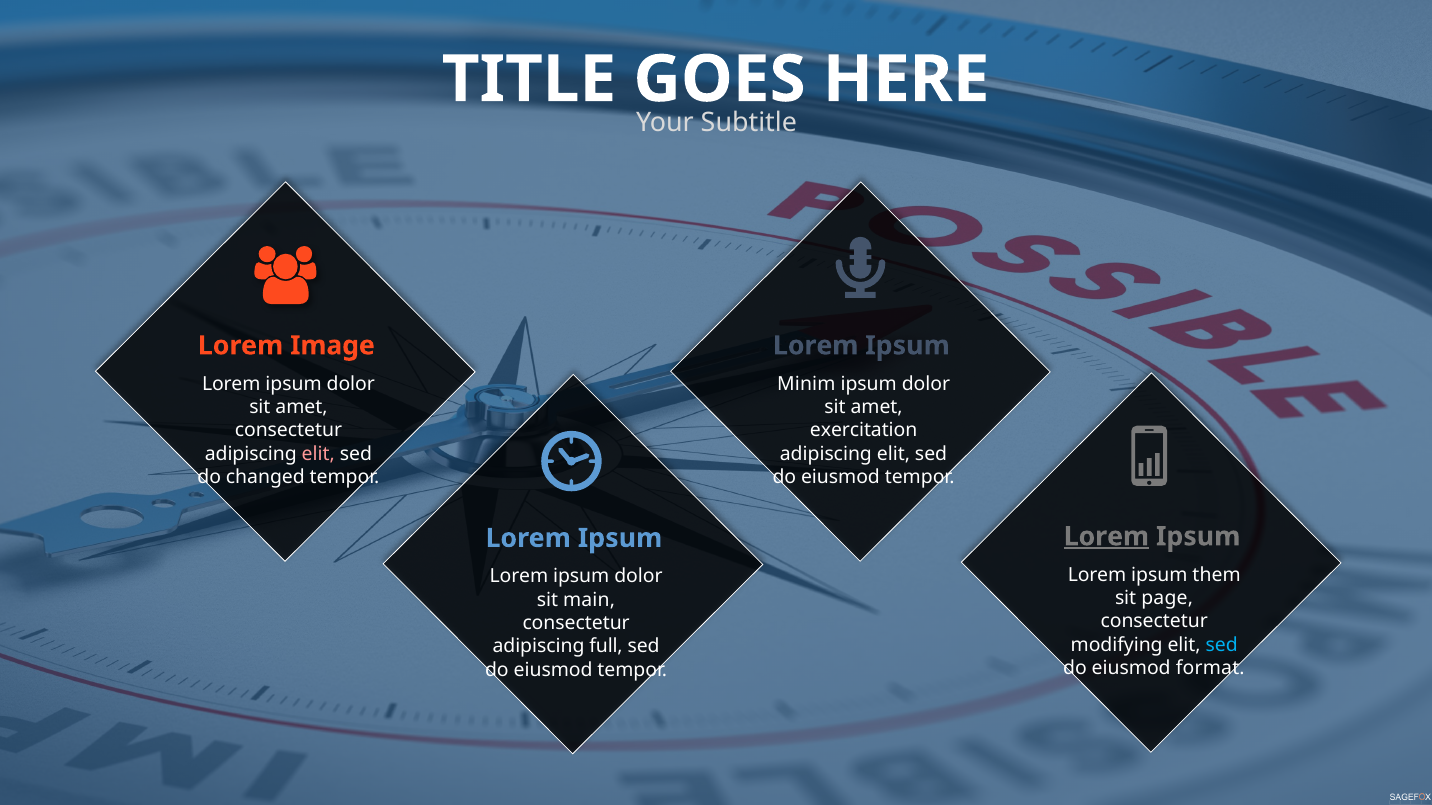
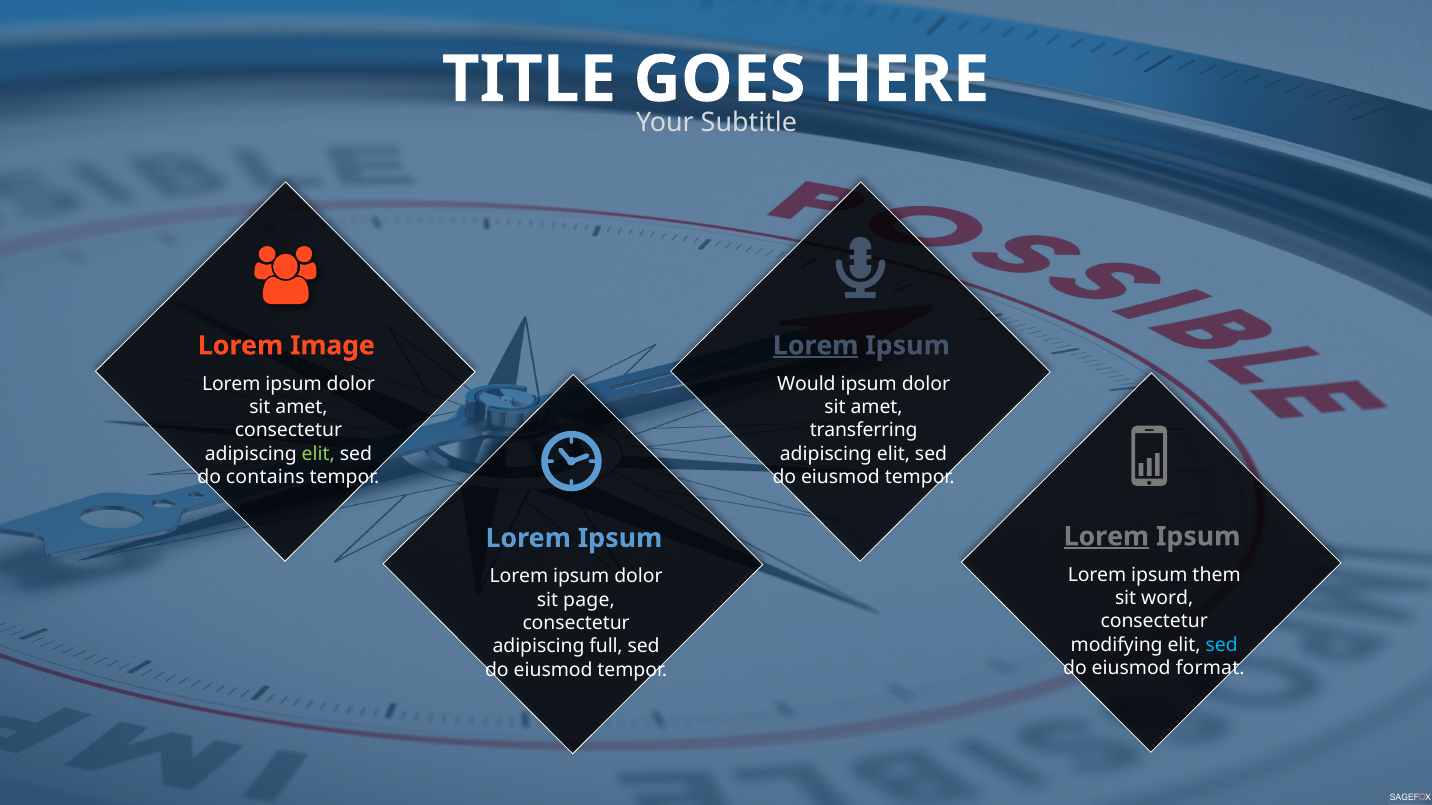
Lorem underline: none -> present (816, 346)
Minim: Minim -> Would (806, 384)
exercitation: exercitation -> transferring (864, 431)
elit colour: pink -> light green (318, 454)
changed: changed -> contains (265, 477)
page: page -> word (1167, 599)
main: main -> page (589, 600)
